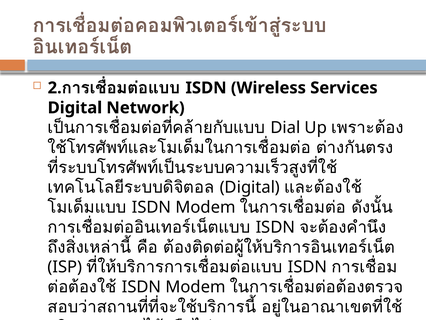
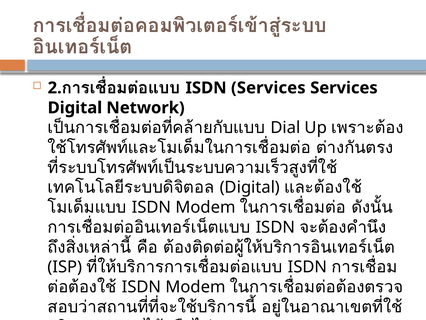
ISDN Wireless: Wireless -> Services (268, 88)
